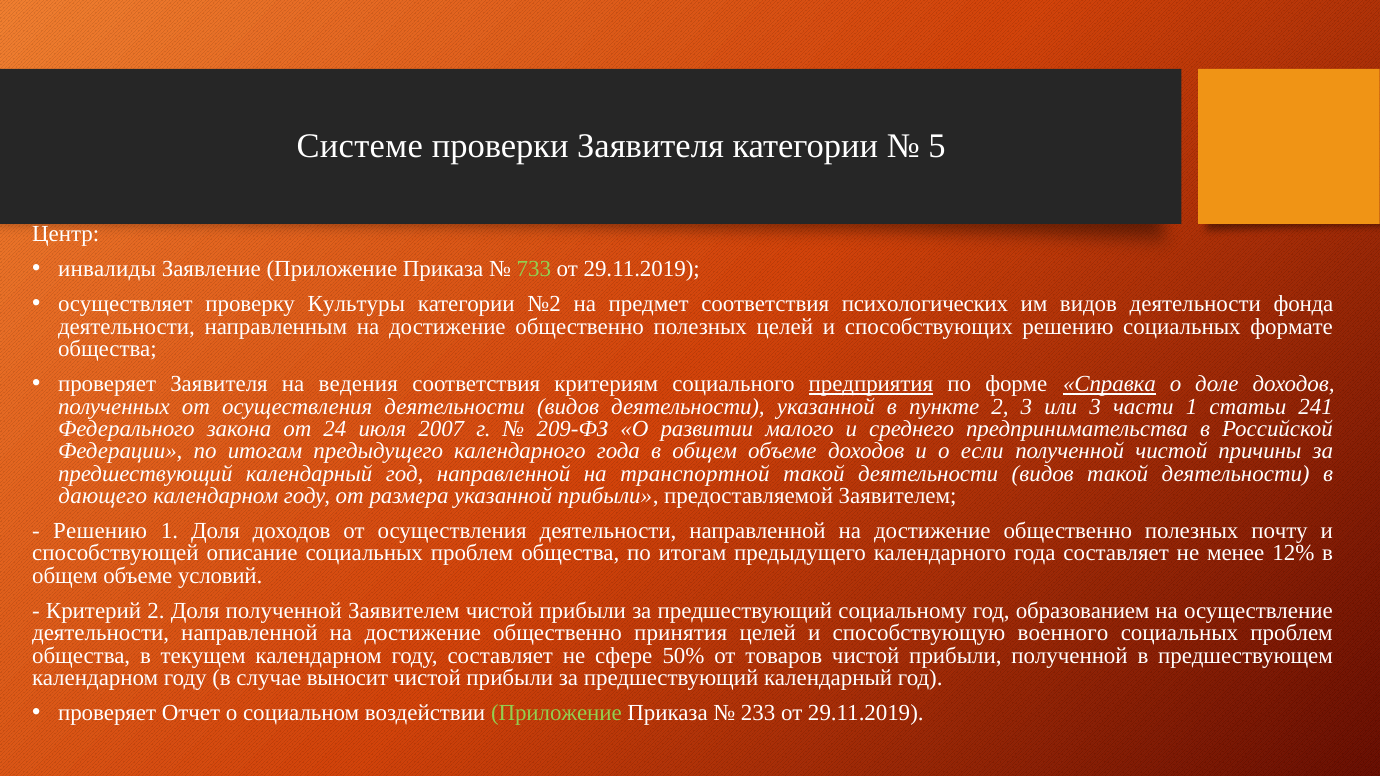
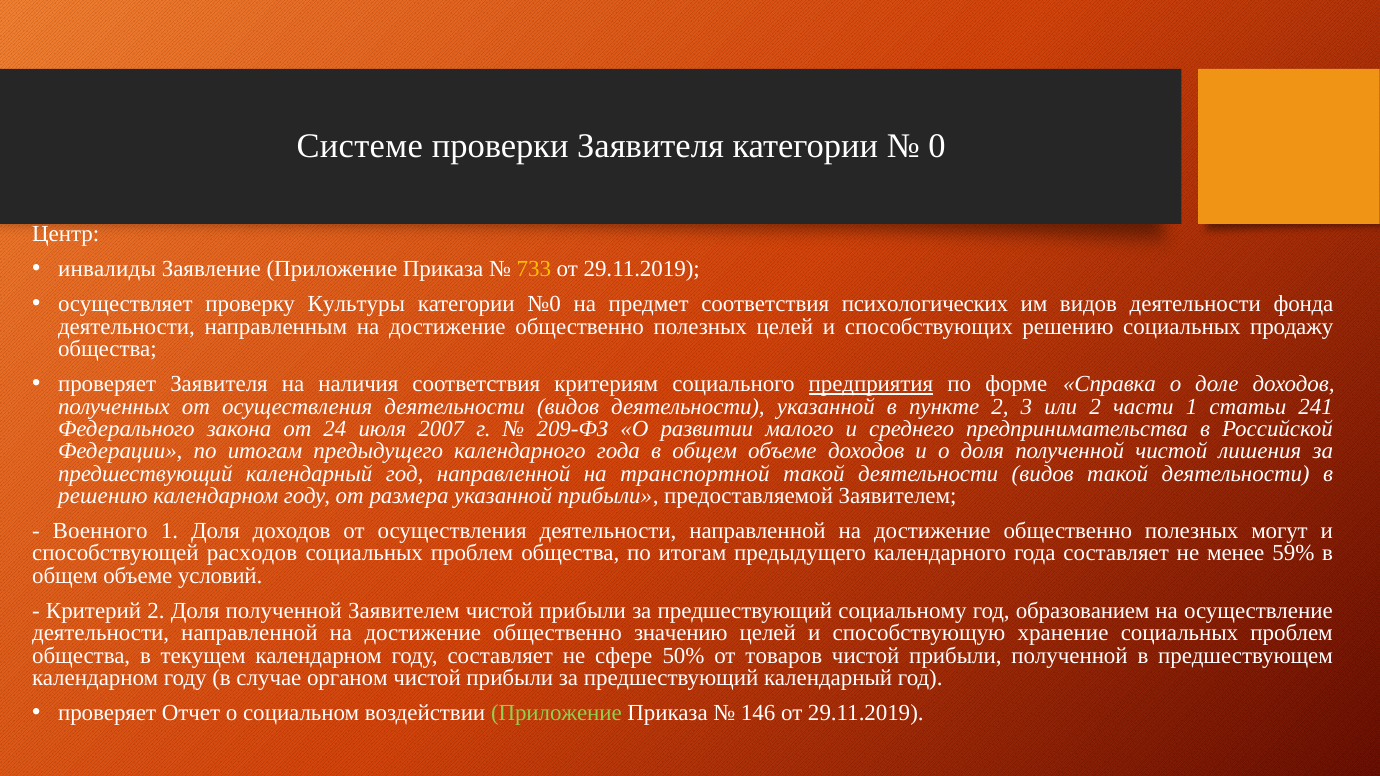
5: 5 -> 0 (937, 146)
733 colour: light green -> yellow (534, 269)
№2: №2 -> №0 (544, 304)
формате: формате -> продажу (1292, 327)
ведения: ведения -> наличия (358, 384)
Справка underline: present -> none (1109, 384)
или 3: 3 -> 2 (1095, 407)
о если: если -> доля (982, 451)
причины: причины -> лишения (1260, 451)
дающего: дающего -> решению (103, 496)
Решению: Решению -> Военного (100, 531)
почту: почту -> могут (1280, 531)
описание: описание -> расходов (252, 554)
12%: 12% -> 59% (1293, 554)
принятия: принятия -> значению (681, 633)
военного: военного -> хранение (1063, 633)
выносит: выносит -> органом (347, 678)
233: 233 -> 146 (758, 713)
